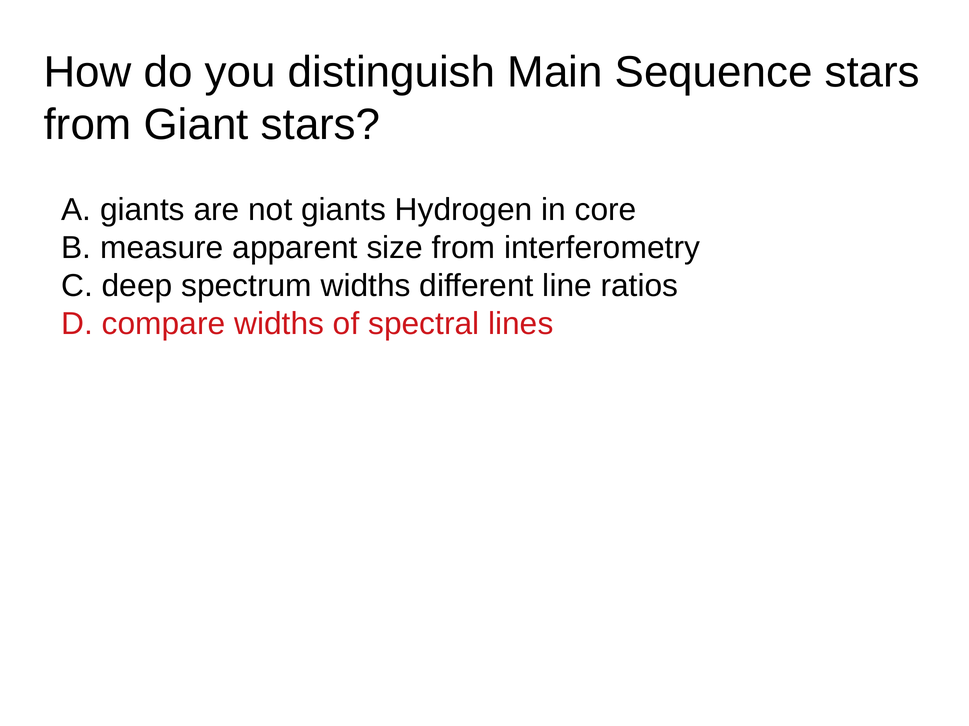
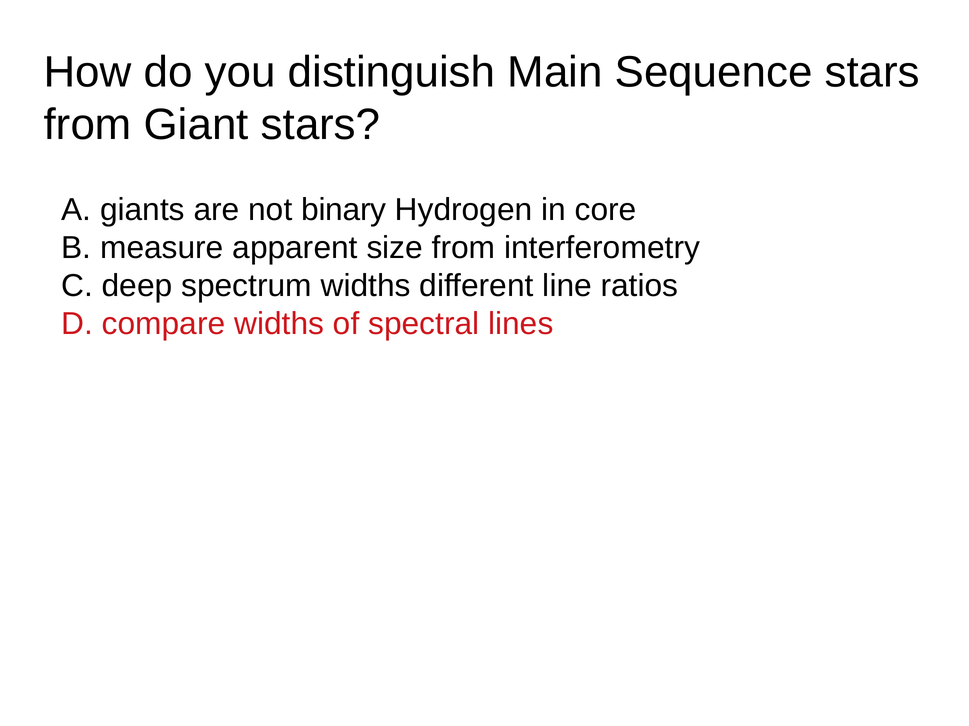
not giants: giants -> binary (344, 210)
